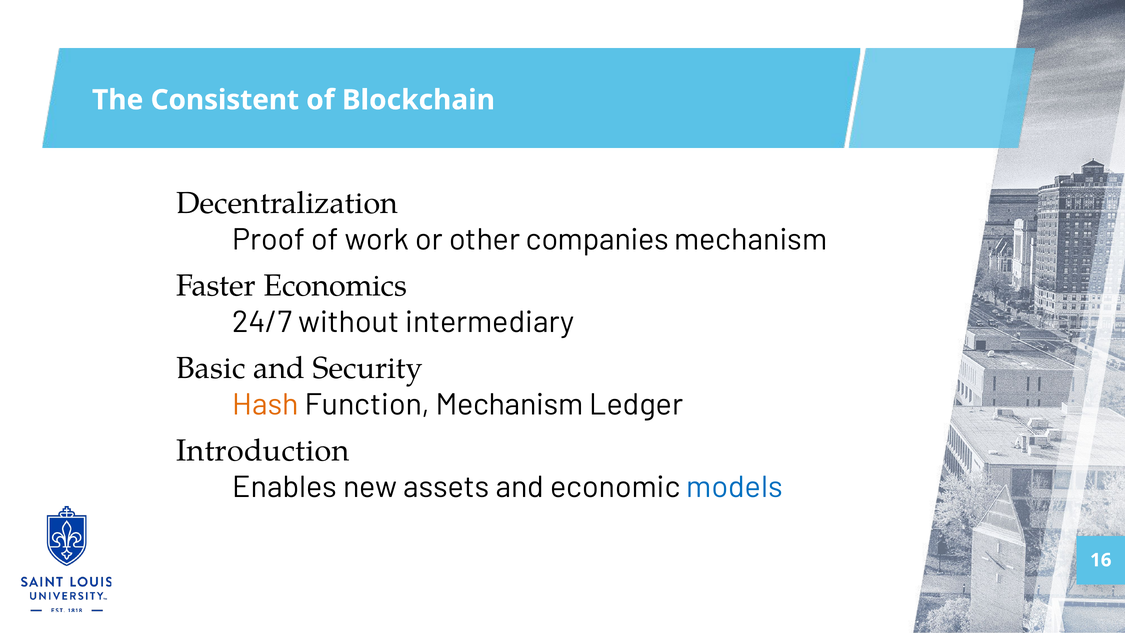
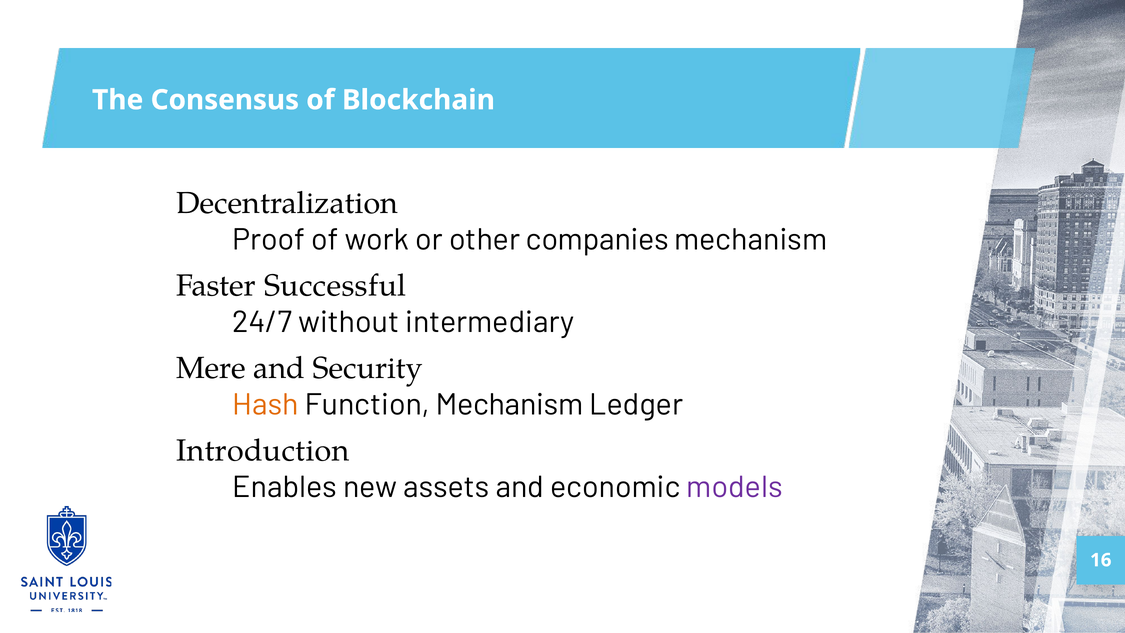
Consistent: Consistent -> Consensus (225, 100)
Economics: Economics -> Successful (335, 286)
Basic: Basic -> Mere (211, 368)
models colour: blue -> purple (735, 487)
